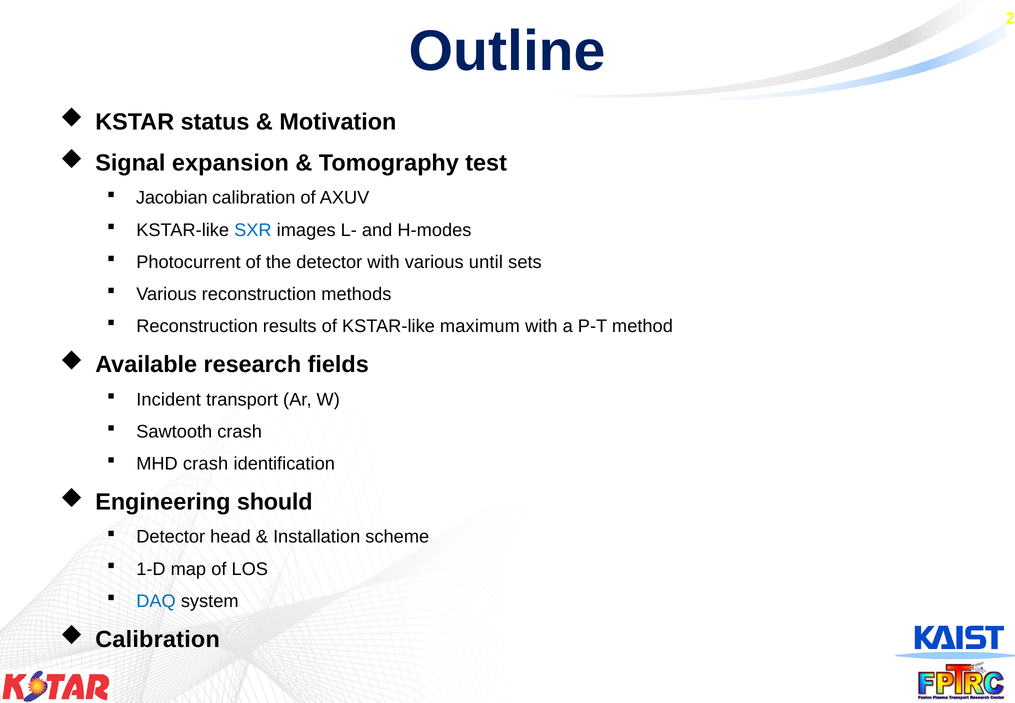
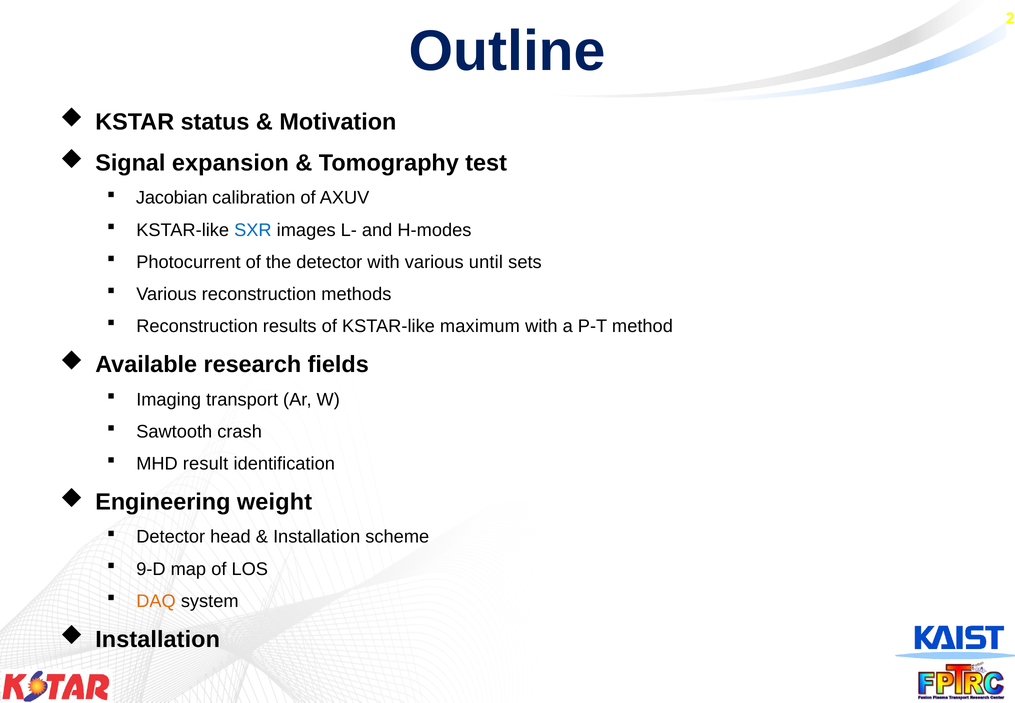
Incident: Incident -> Imaging (169, 399)
MHD crash: crash -> result (206, 463)
should: should -> weight (275, 502)
1-D: 1-D -> 9-D (151, 569)
DAQ colour: blue -> orange (156, 601)
Calibration: Calibration -> Installation (158, 639)
